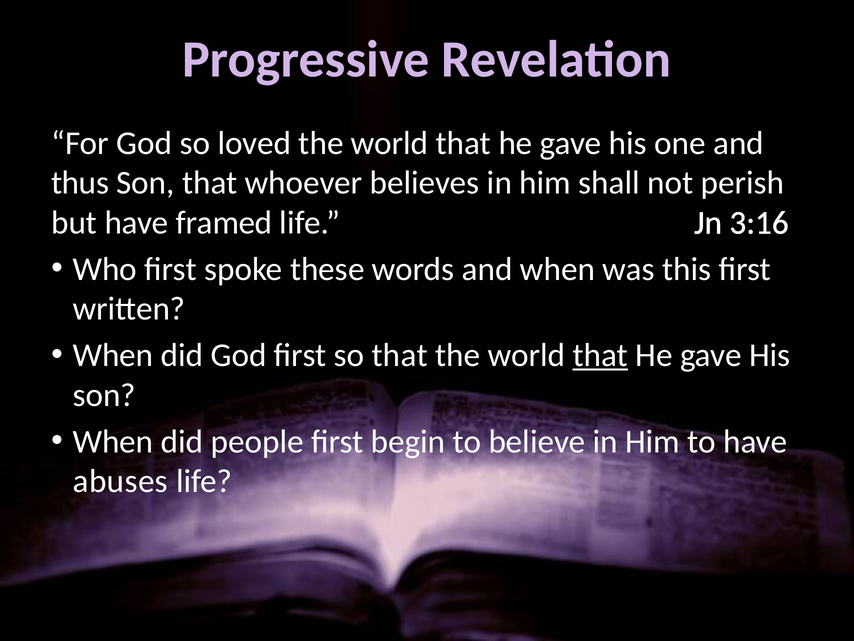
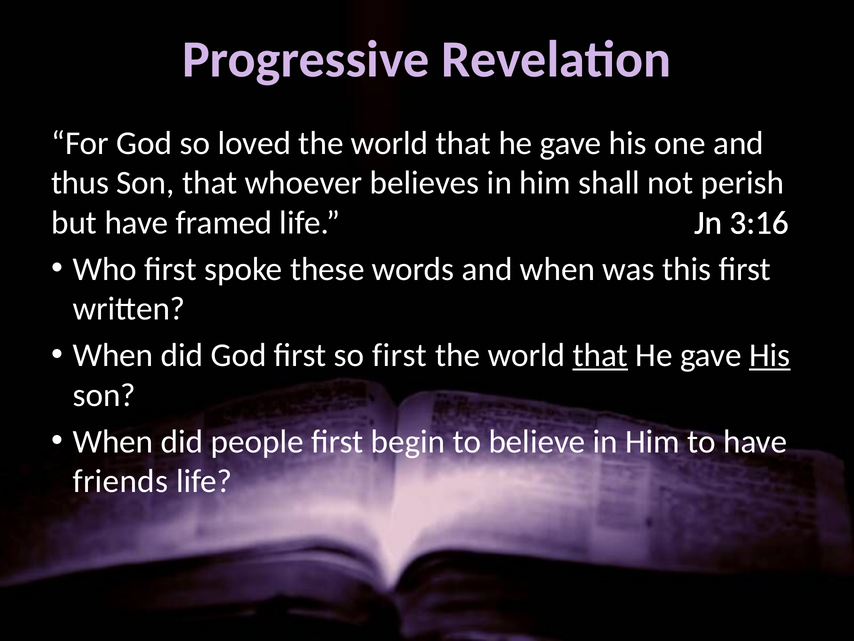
so that: that -> first (400, 355)
His underline: none -> present (770, 355)
abuses: abuses -> friends (120, 481)
